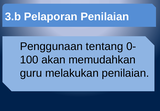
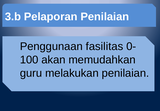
tentang: tentang -> fasilitas (104, 46)
